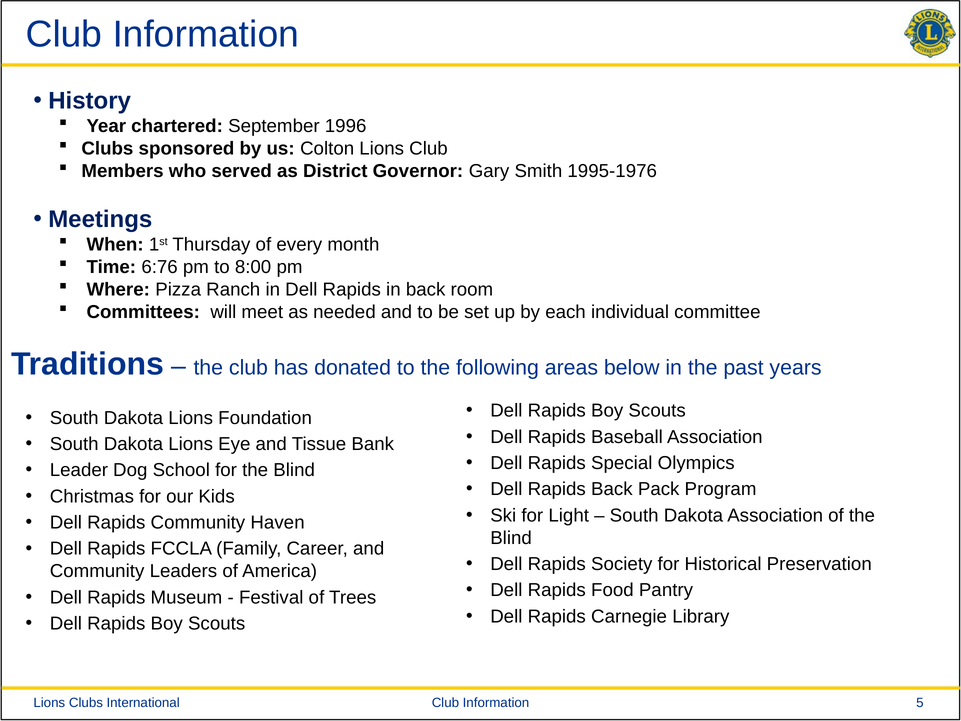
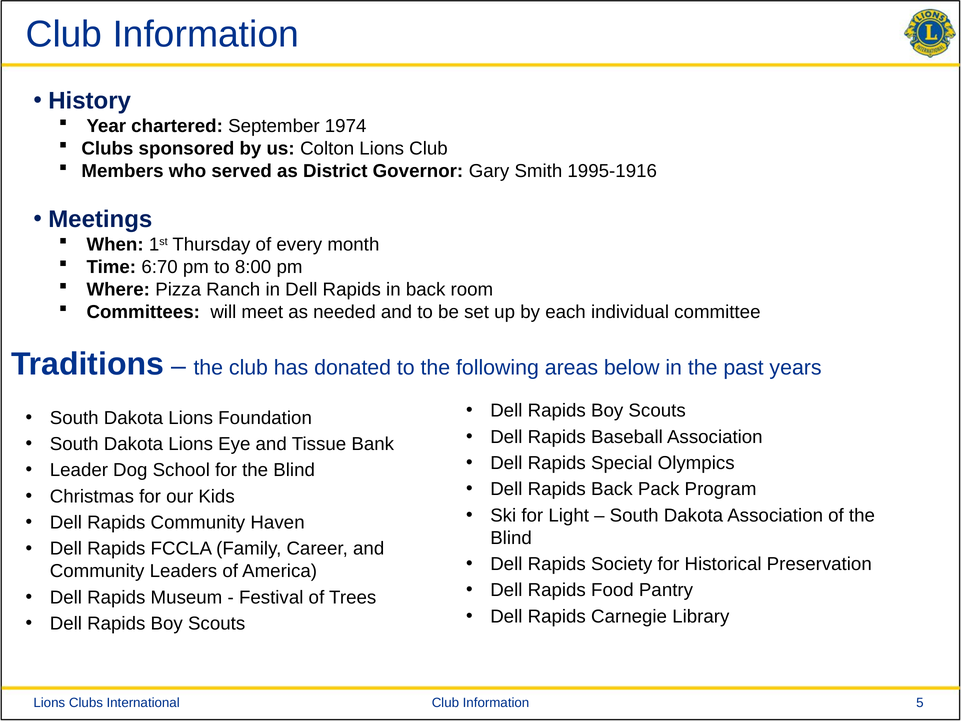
1996: 1996 -> 1974 (346, 126)
1995-1976: 1995-1976 -> 1995-1916 (612, 171)
6:76: 6:76 -> 6:70 (160, 267)
